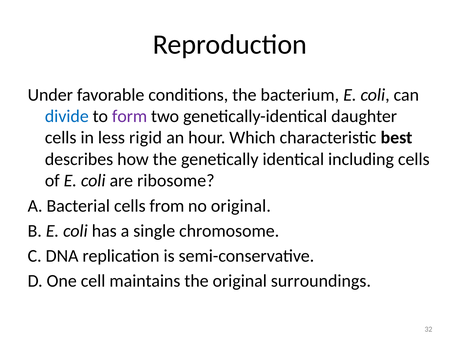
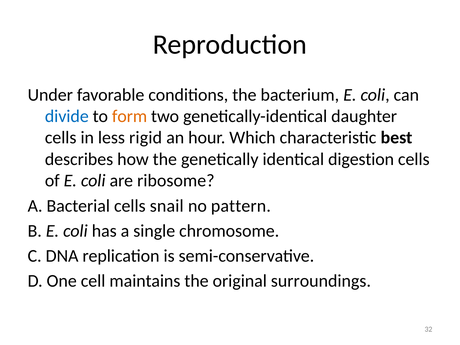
form colour: purple -> orange (130, 116)
including: including -> digestion (361, 159)
from: from -> snail (167, 206)
no original: original -> pattern (241, 206)
